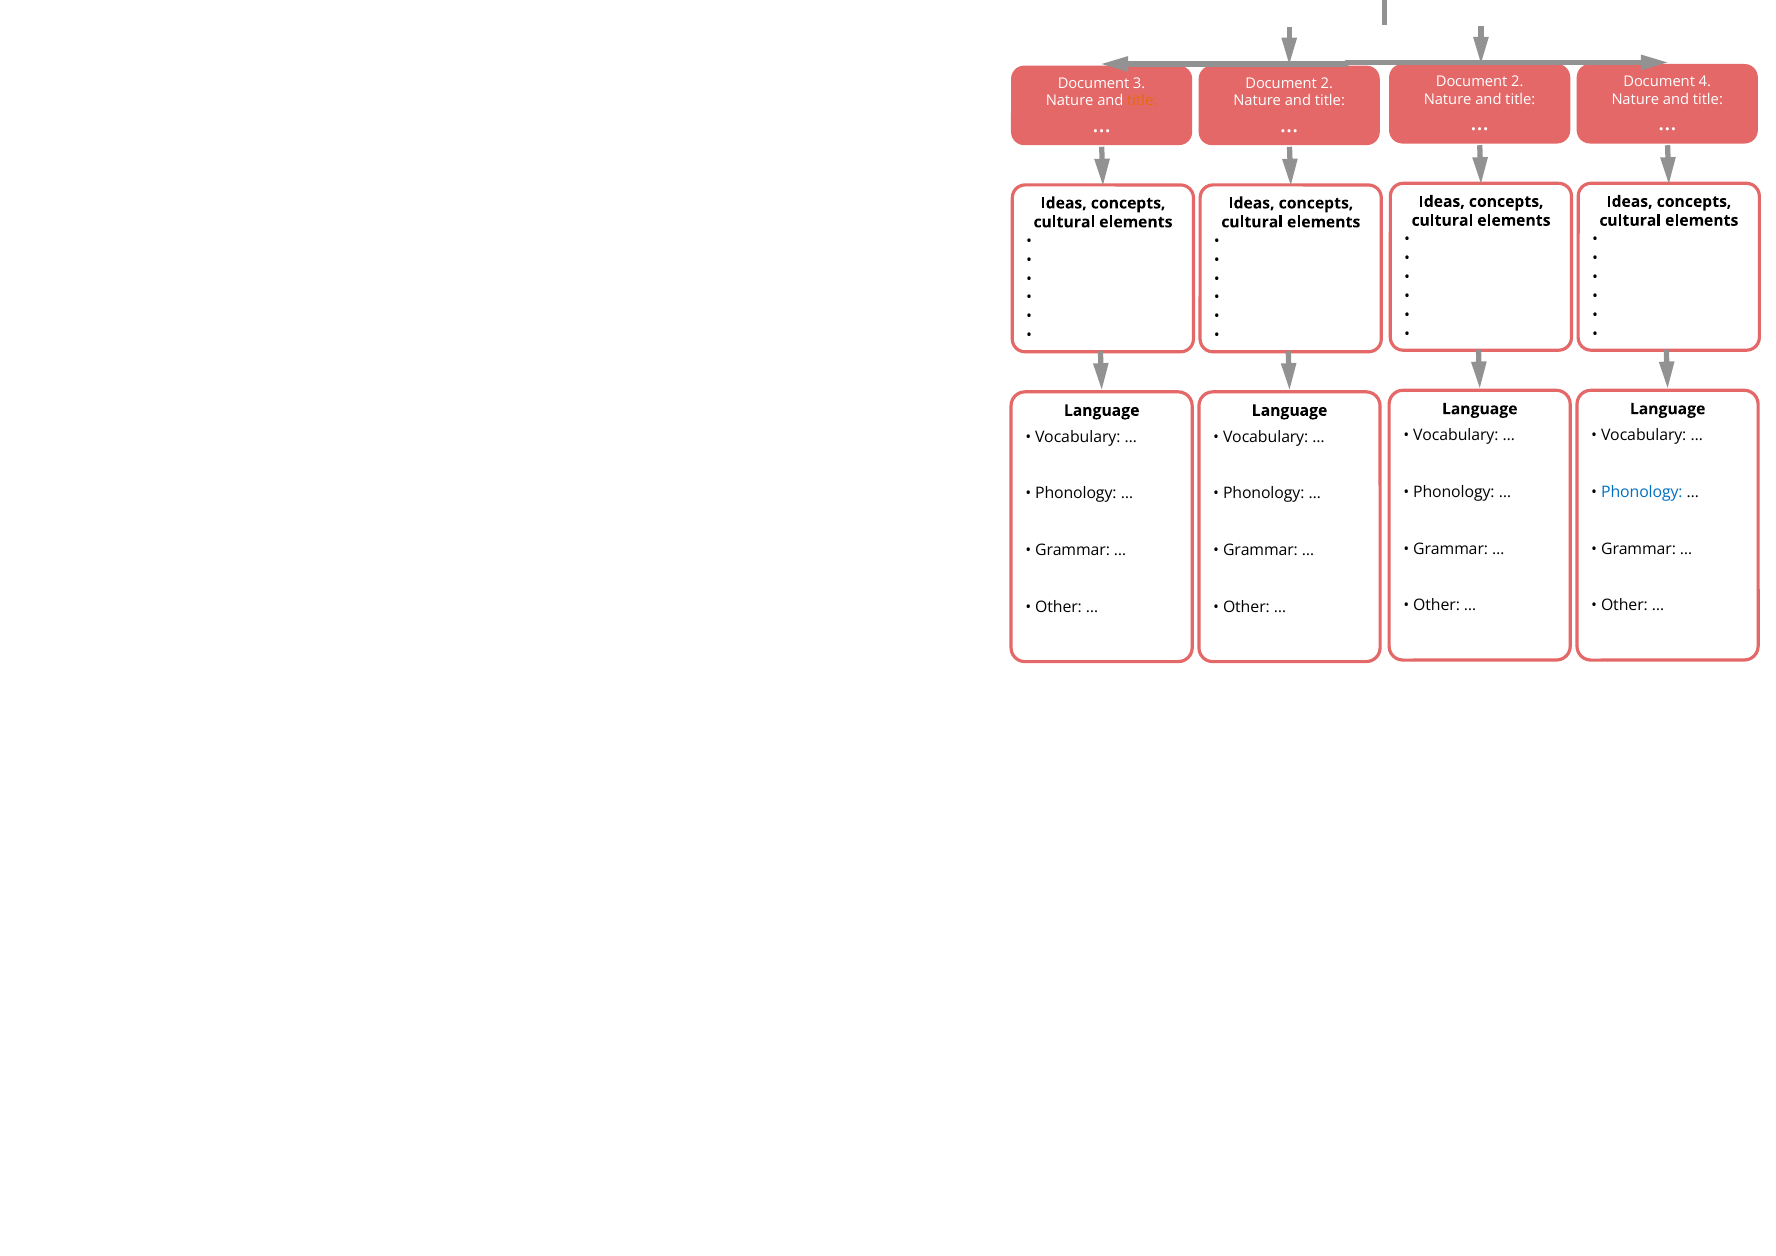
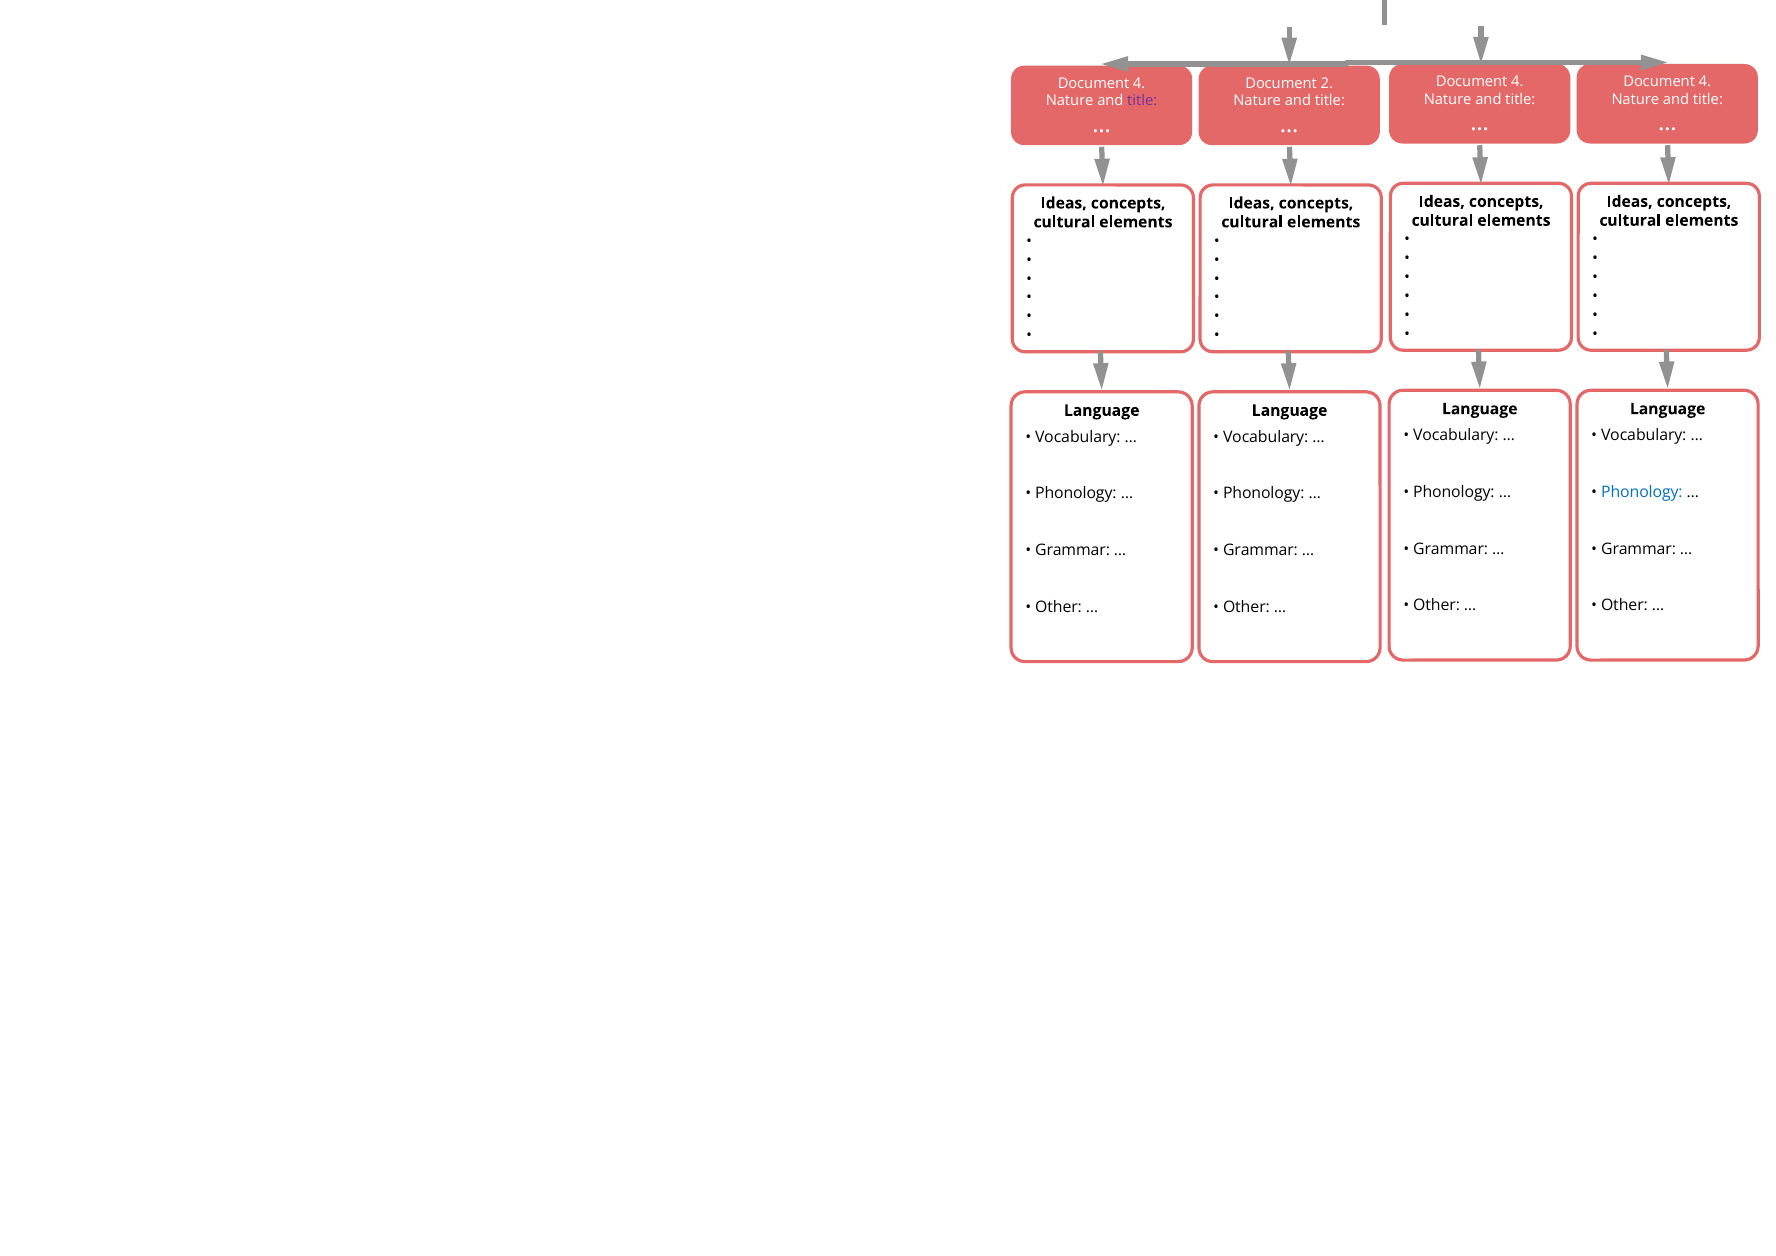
2: 2 -> 4 (1517, 82)
3: 3 -> 4 (1139, 83)
title colour: orange -> purple (1142, 101)
